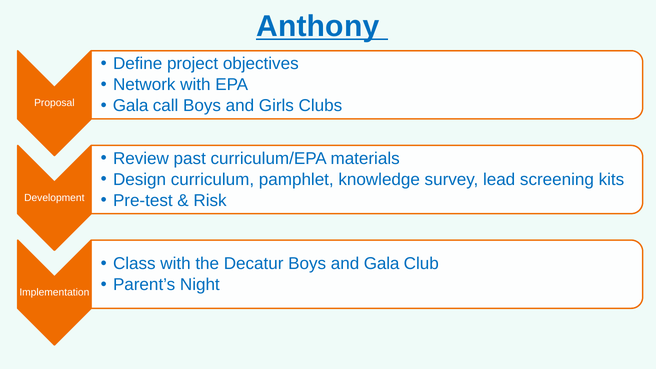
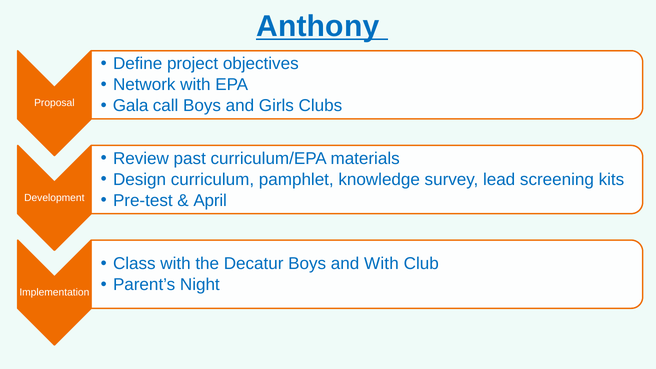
Risk: Risk -> April (210, 200)
and Gala: Gala -> With (381, 264)
